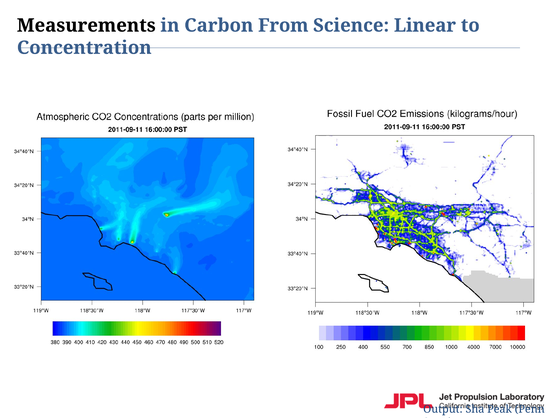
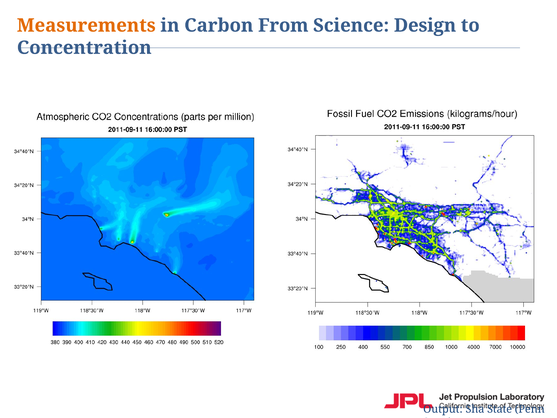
Measurements colour: black -> orange (86, 25)
Linear: Linear -> Design (425, 25)
Sha Peak: Peak -> State (500, 409)
